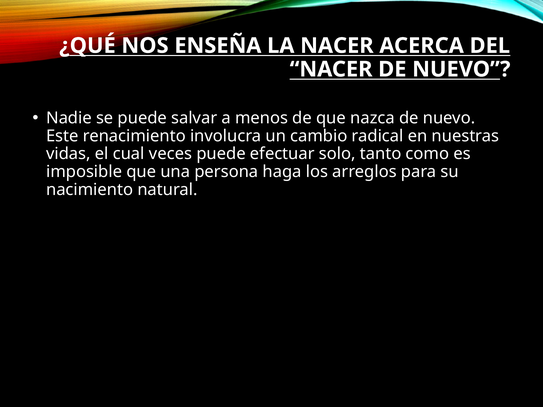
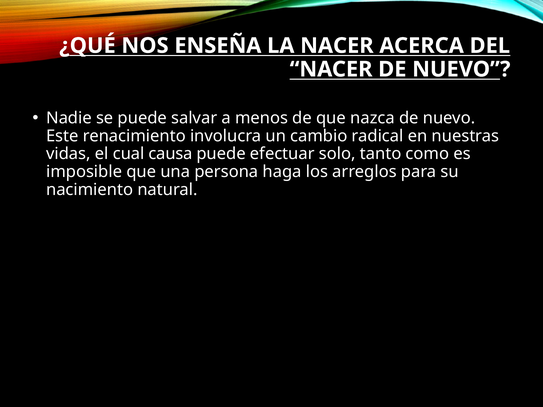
veces: veces -> causa (171, 154)
